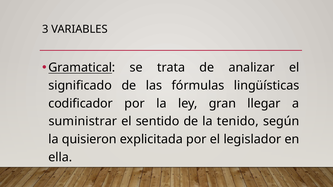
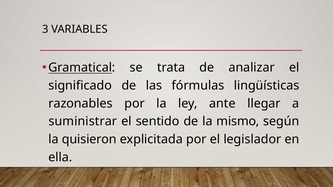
codificador: codificador -> razonables (81, 104)
gran: gran -> ante (222, 104)
tenido: tenido -> mismo (238, 122)
